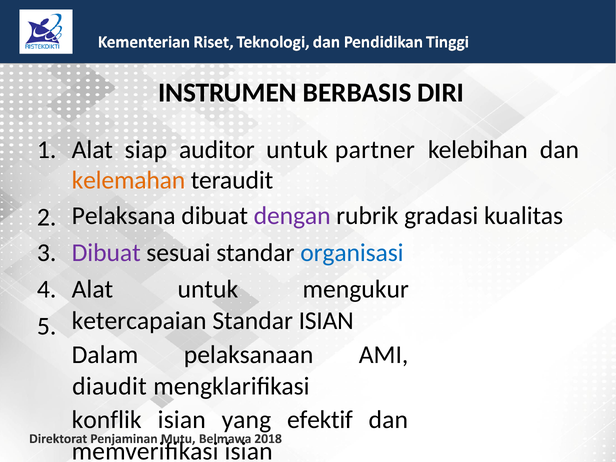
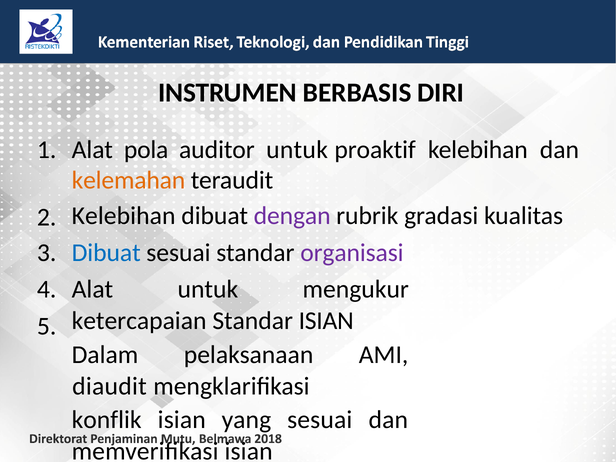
siap: siap -> pola (146, 150)
partner: partner -> proaktif (375, 150)
Pelaksana: Pelaksana -> Kelebihan (124, 216)
Dibuat colour: purple -> blue (106, 253)
organisasi colour: blue -> purple (352, 253)
yang efektif: efektif -> sesuai (320, 420)
